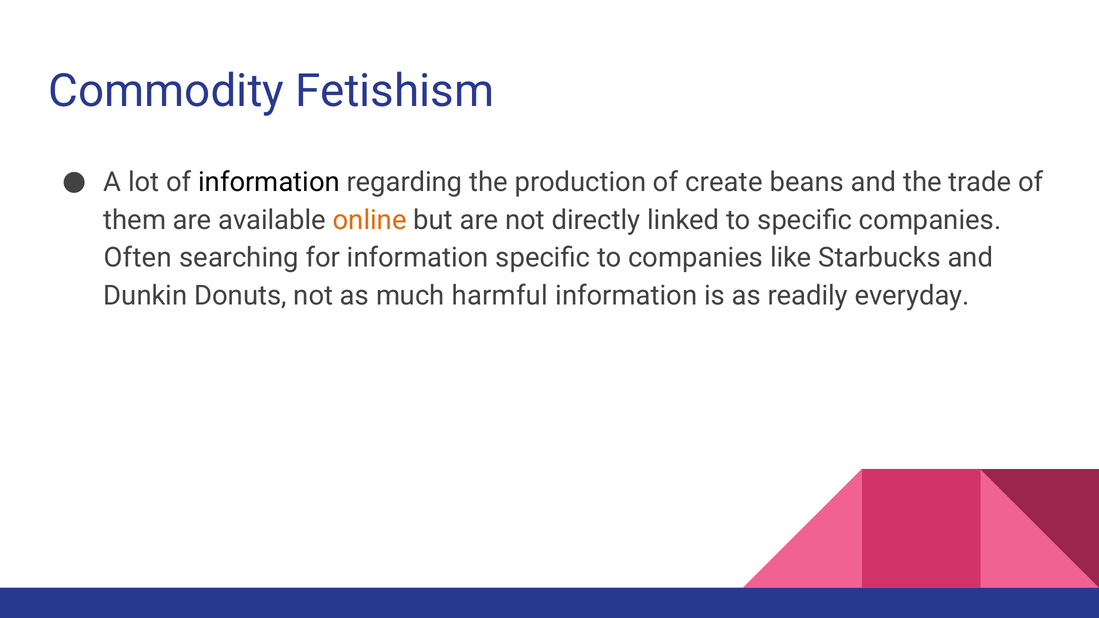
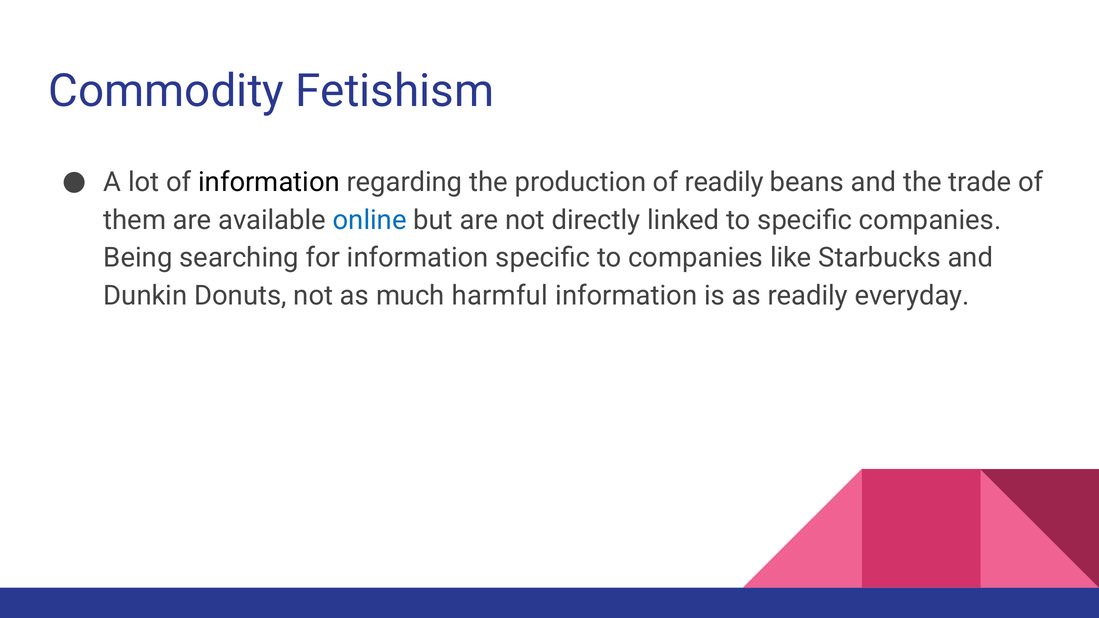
of create: create -> readily (724, 182)
online colour: orange -> blue (370, 220)
Often: Often -> Being (138, 258)
